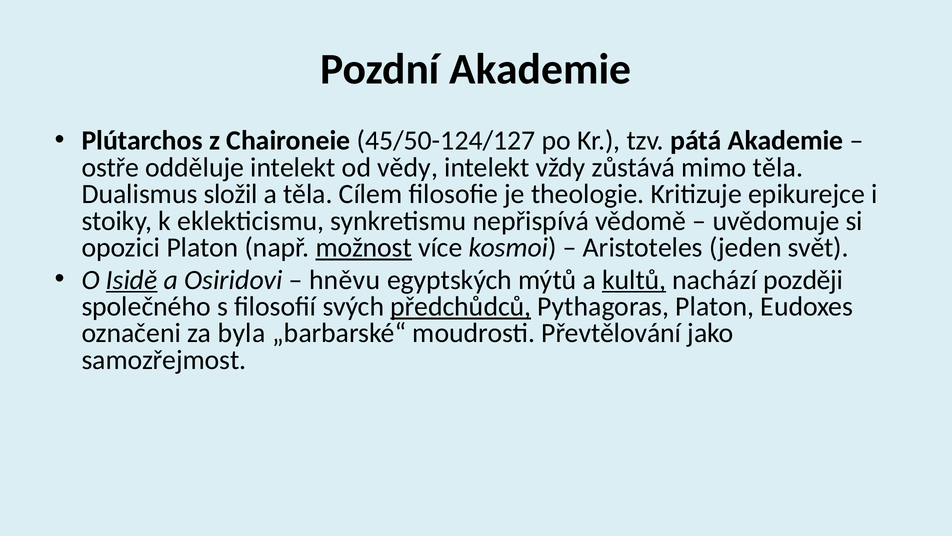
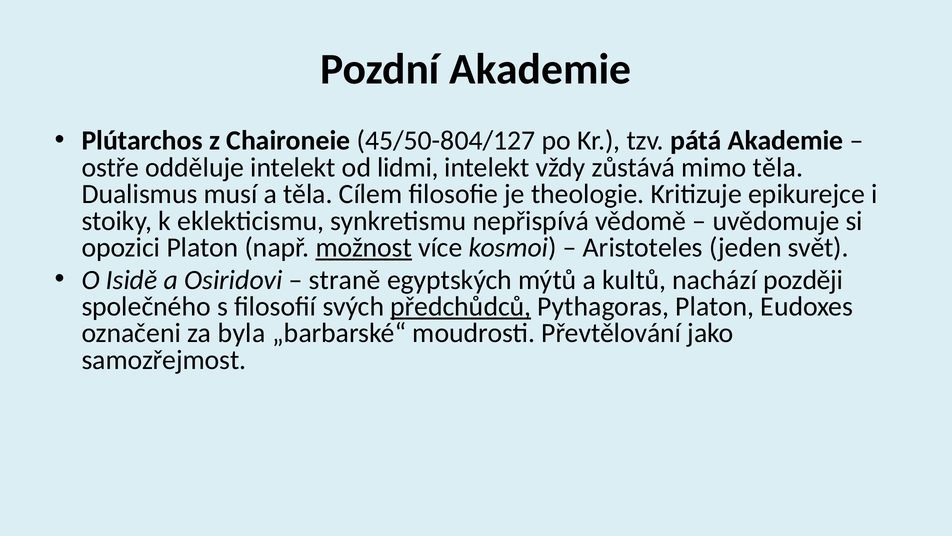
45/50-124/127: 45/50-124/127 -> 45/50-804/127 (446, 141)
vědy: vědy -> lidmi (408, 167)
složil: složil -> musí (231, 194)
Isidě underline: present -> none (132, 280)
hněvu: hněvu -> straně (345, 280)
kultů underline: present -> none (634, 280)
